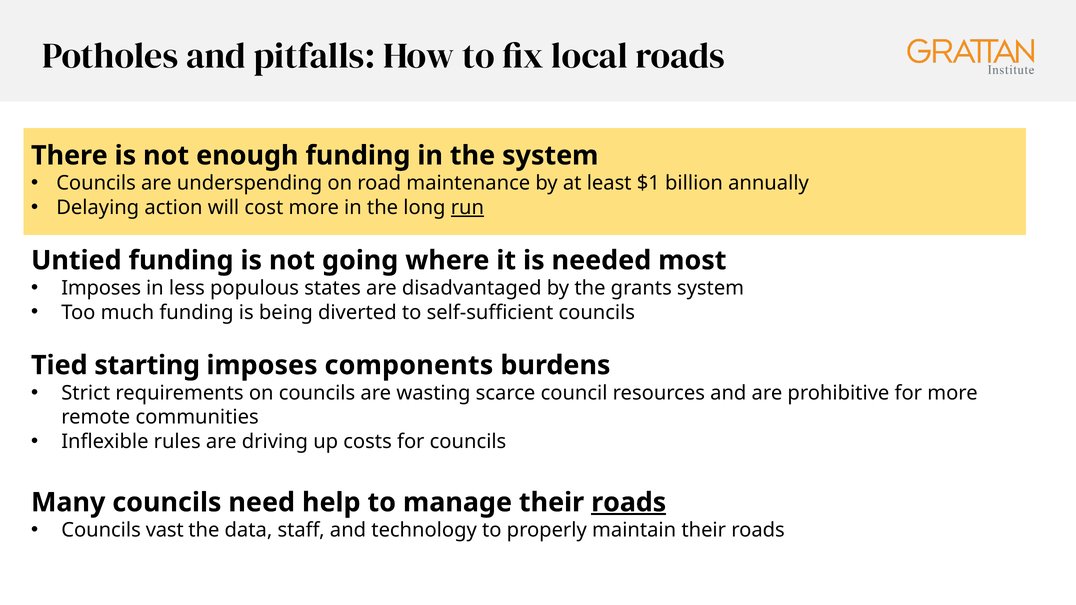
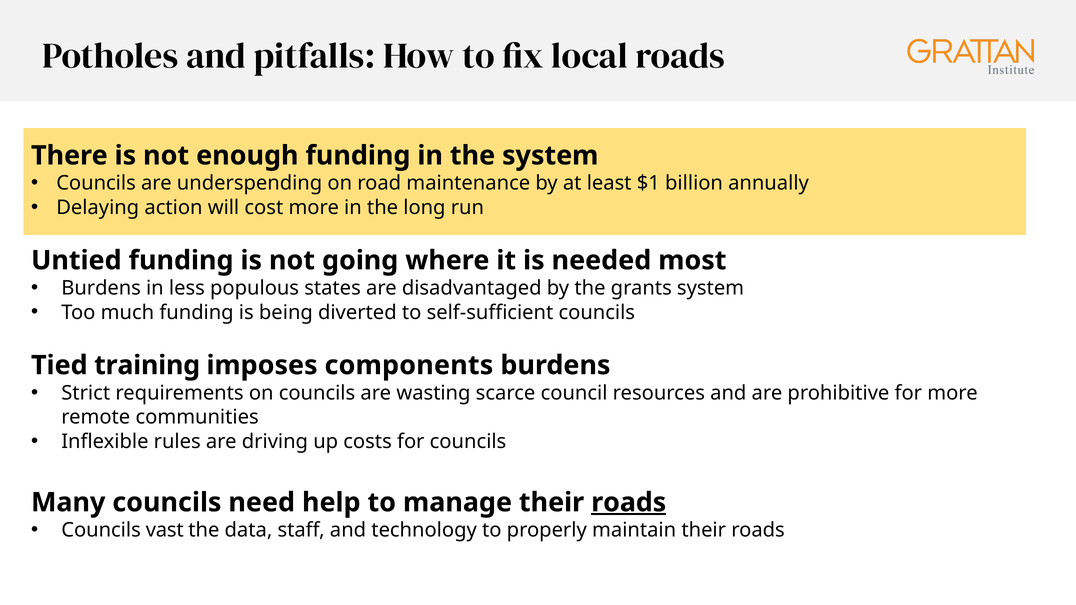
run underline: present -> none (467, 208)
Imposes: Imposes -> Burdens (101, 288)
starting: starting -> training (147, 365)
